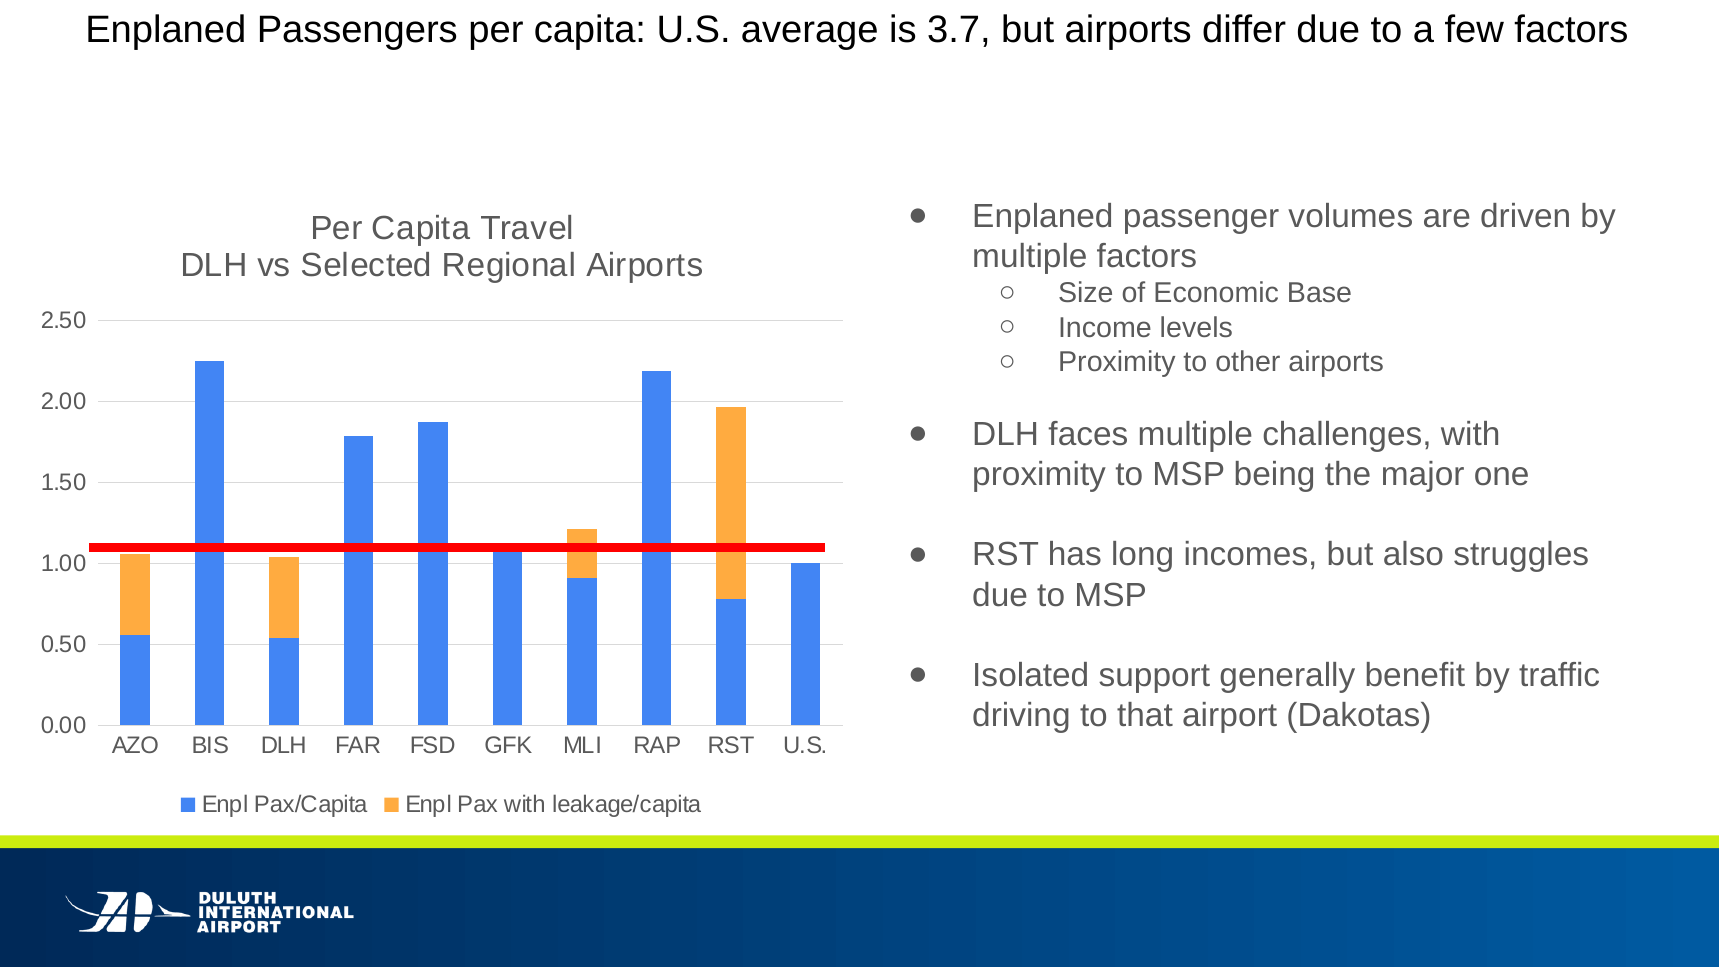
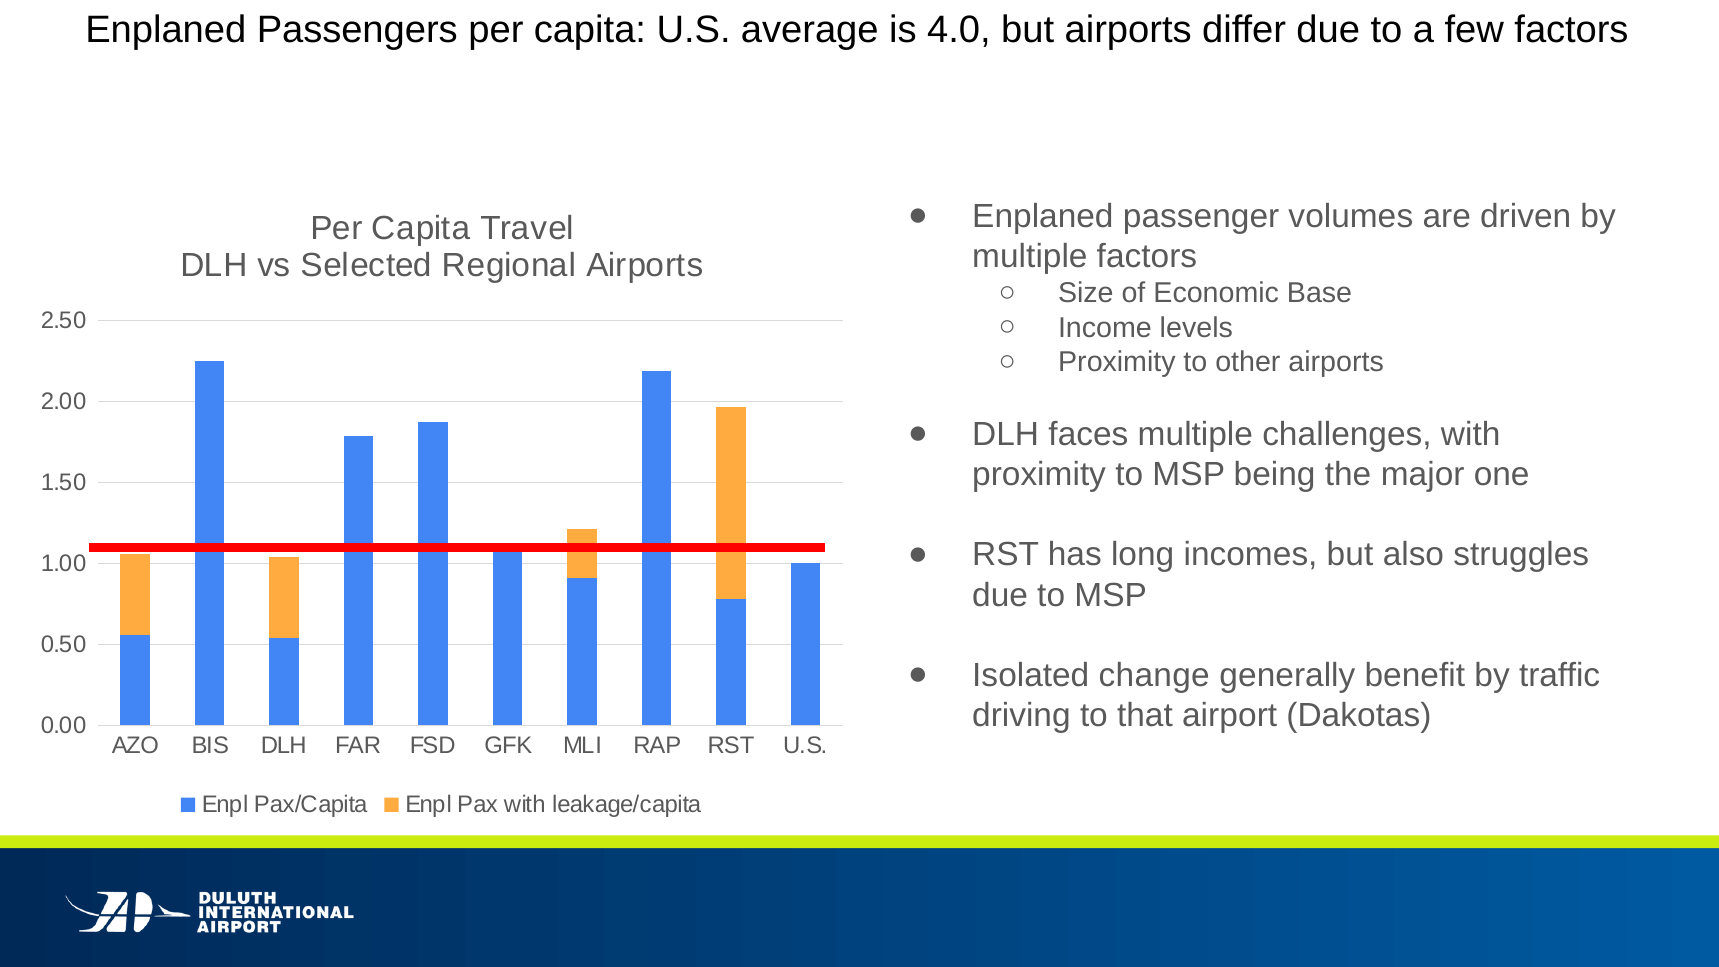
3.7: 3.7 -> 4.0 (959, 30)
support: support -> change (1154, 675)
